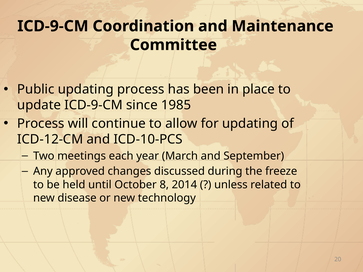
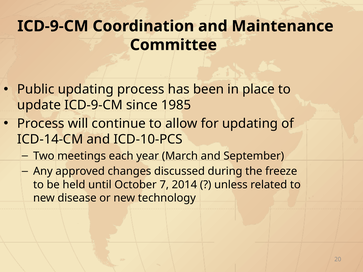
ICD-12-CM: ICD-12-CM -> ICD-14-CM (50, 139)
8: 8 -> 7 (164, 185)
